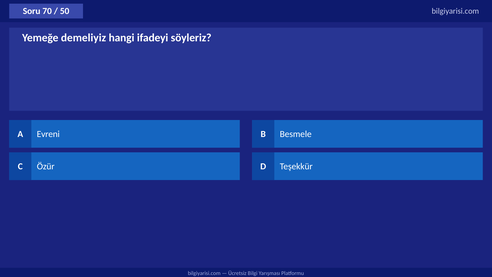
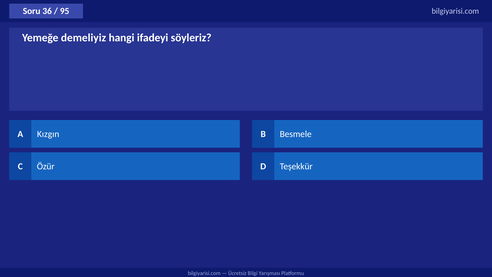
70: 70 -> 36 (47, 11)
50: 50 -> 95 (65, 11)
Evreni: Evreni -> Kızgın (48, 134)
